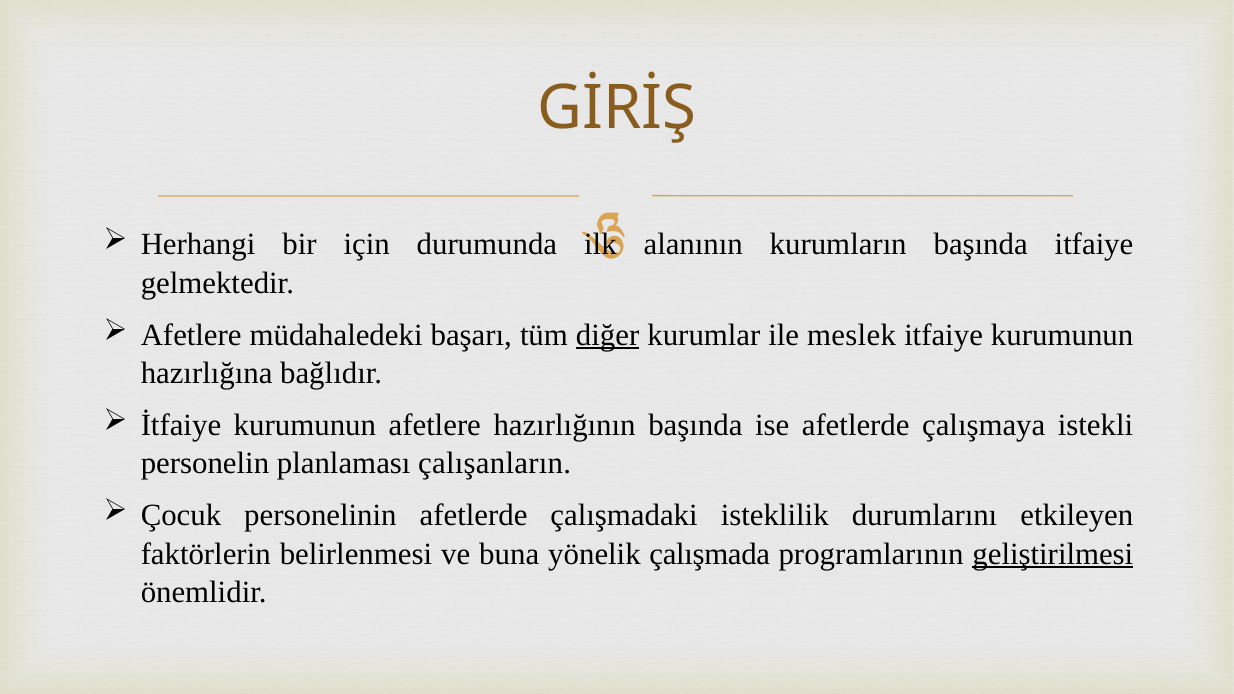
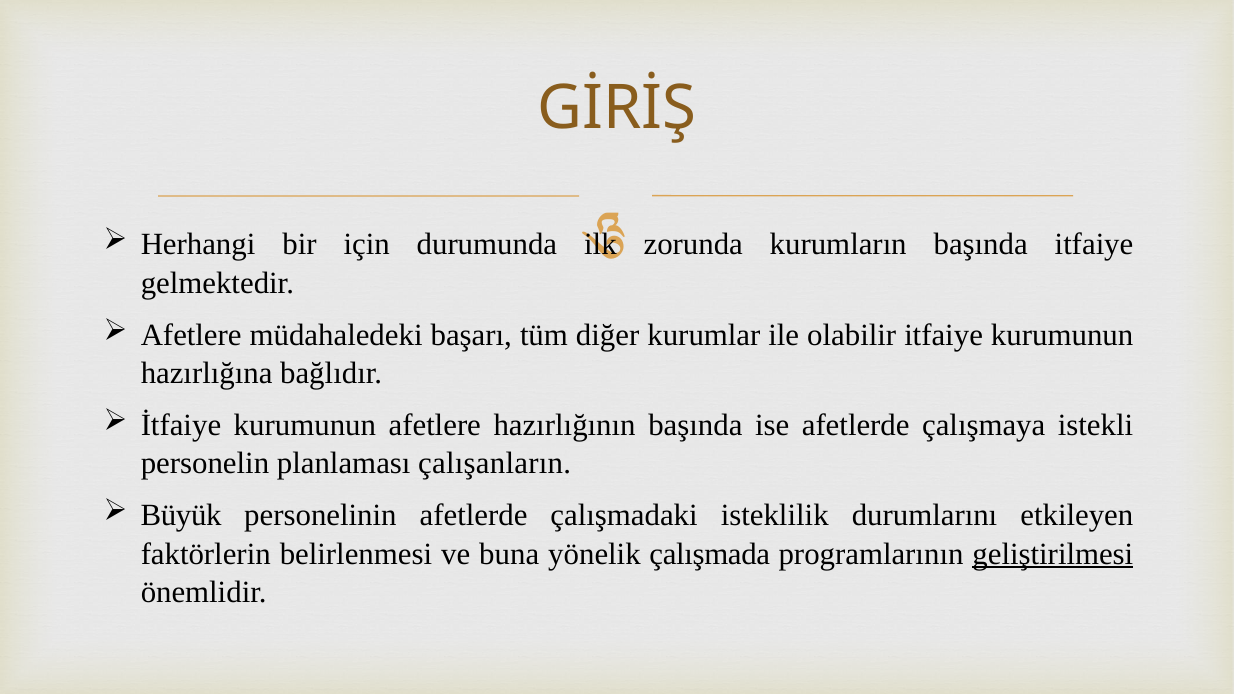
alanının: alanının -> zorunda (693, 245)
diğer underline: present -> none (608, 335)
meslek: meslek -> olabilir (852, 335)
Çocuk: Çocuk -> Büyük (181, 516)
